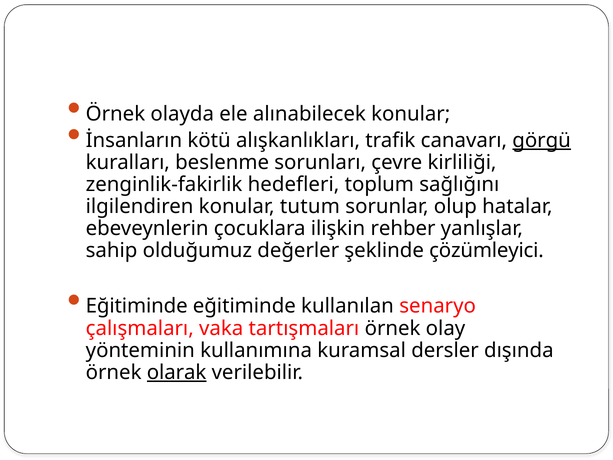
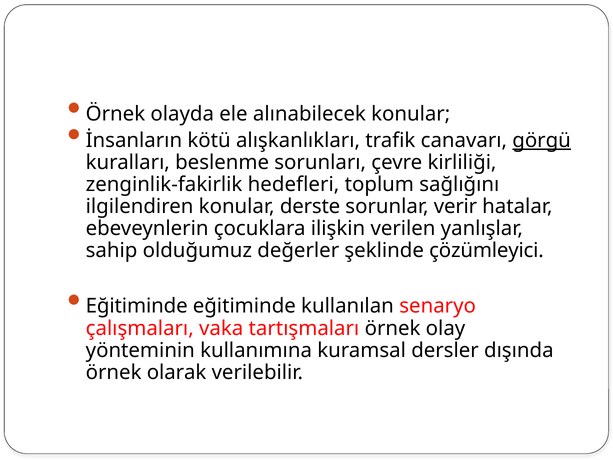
tutum: tutum -> derste (310, 206)
olup: olup -> verir (456, 206)
rehber: rehber -> verilen (403, 229)
olarak underline: present -> none (177, 372)
